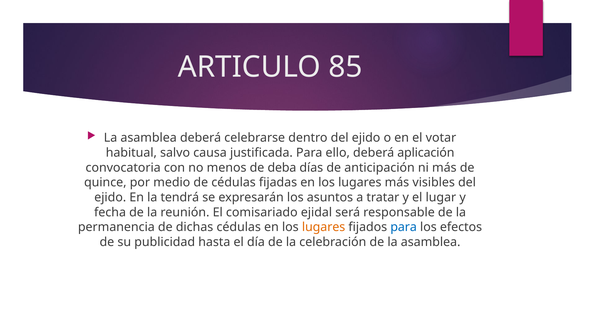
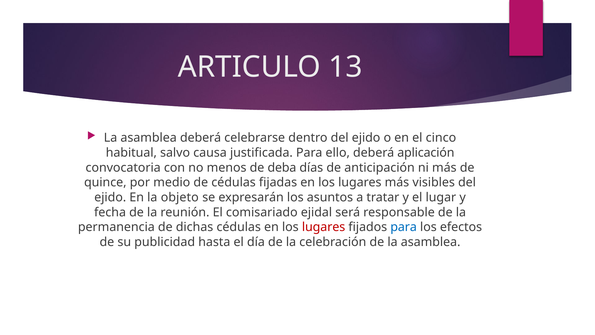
85: 85 -> 13 (345, 67)
votar: votar -> cinco (441, 138)
tendrá: tendrá -> objeto (180, 197)
lugares colour: orange -> red (324, 227)
